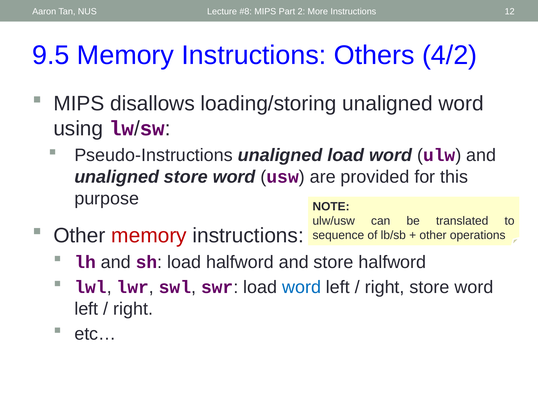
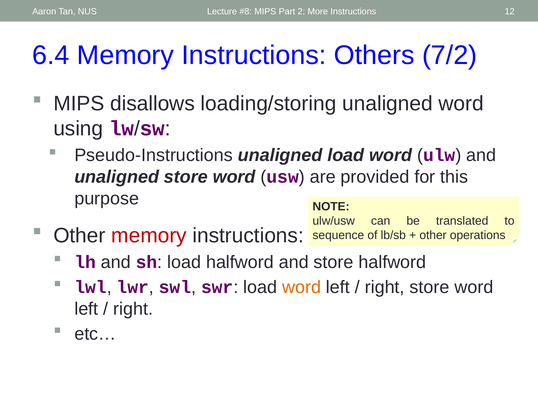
9.5: 9.5 -> 6.4 (51, 55)
4/2: 4/2 -> 7/2 (450, 55)
word colour: blue -> orange (302, 287)
